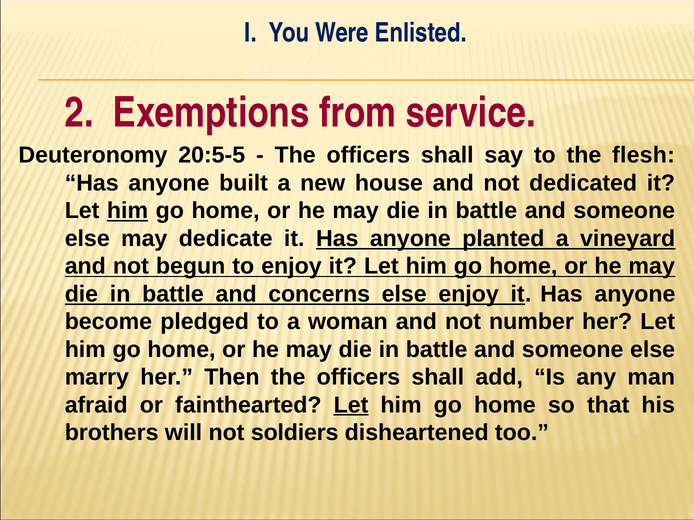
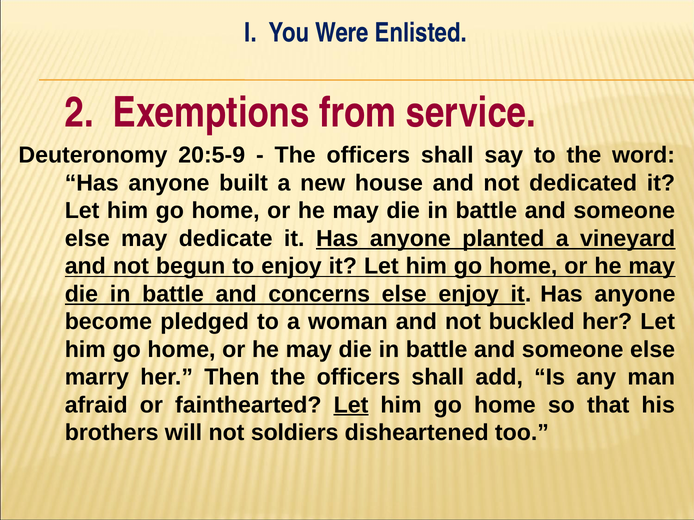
20:5-5: 20:5-5 -> 20:5-9 (212, 156)
flesh: flesh -> word (644, 156)
him underline: present -> none (128, 211)
number: number -> buckled (532, 322)
